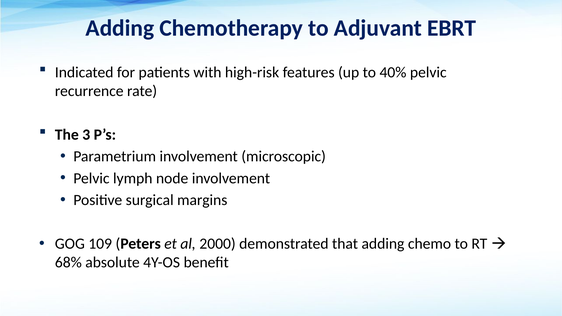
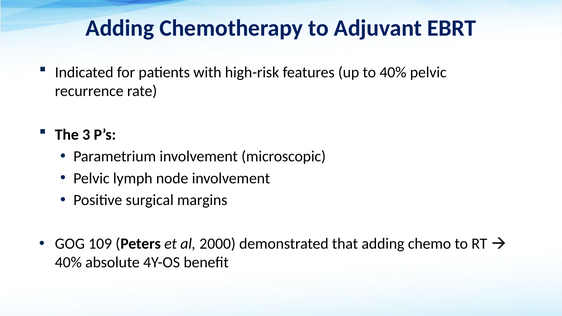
68%: 68% -> 40% (68, 263)
